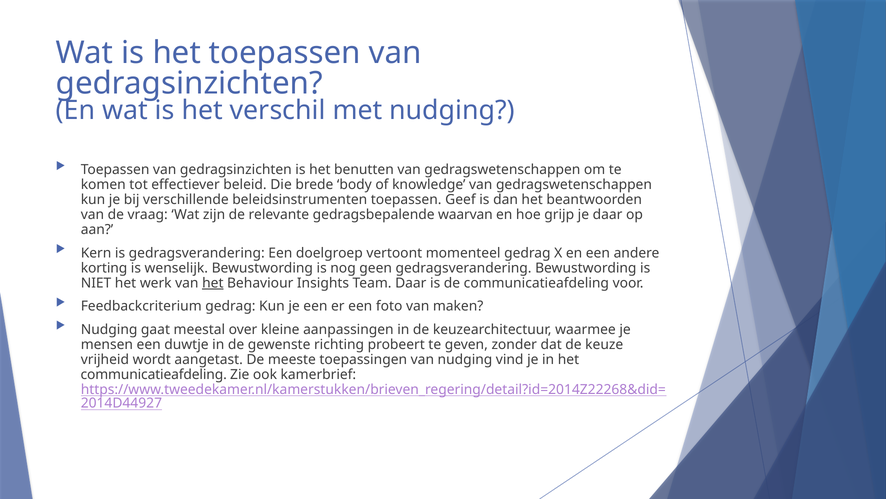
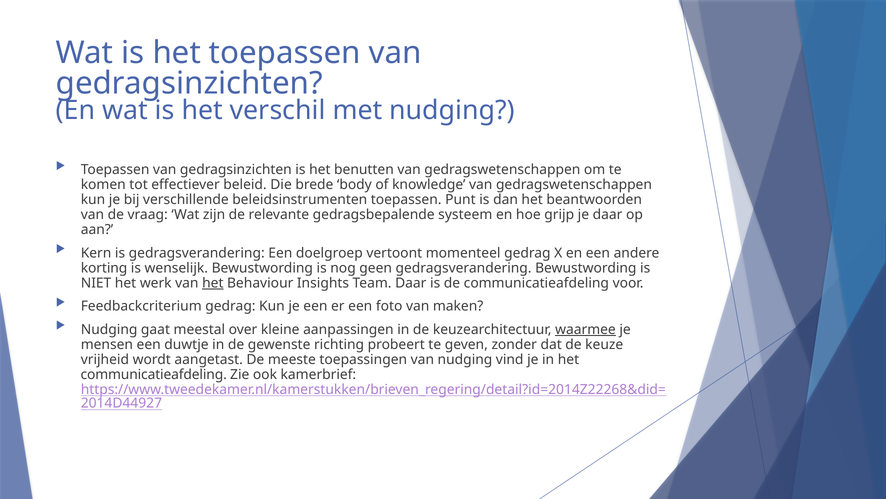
Geef: Geef -> Punt (460, 200)
waarvan: waarvan -> systeem (465, 215)
waarmee underline: none -> present (585, 329)
